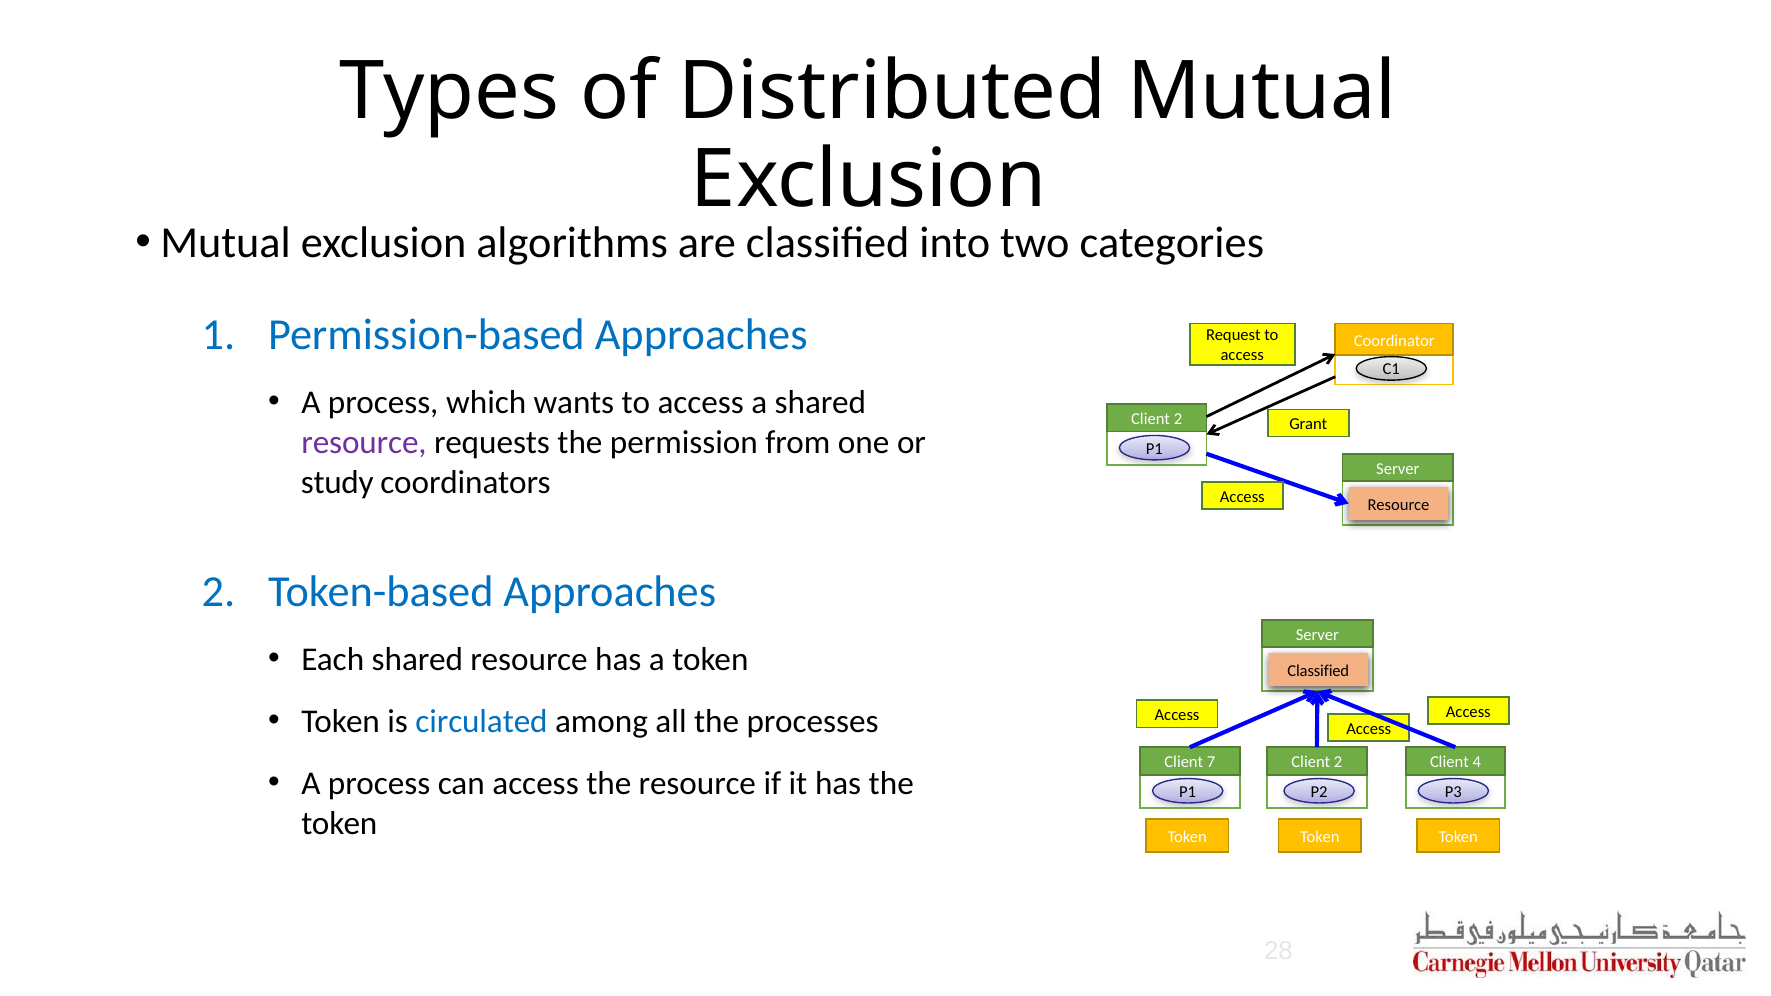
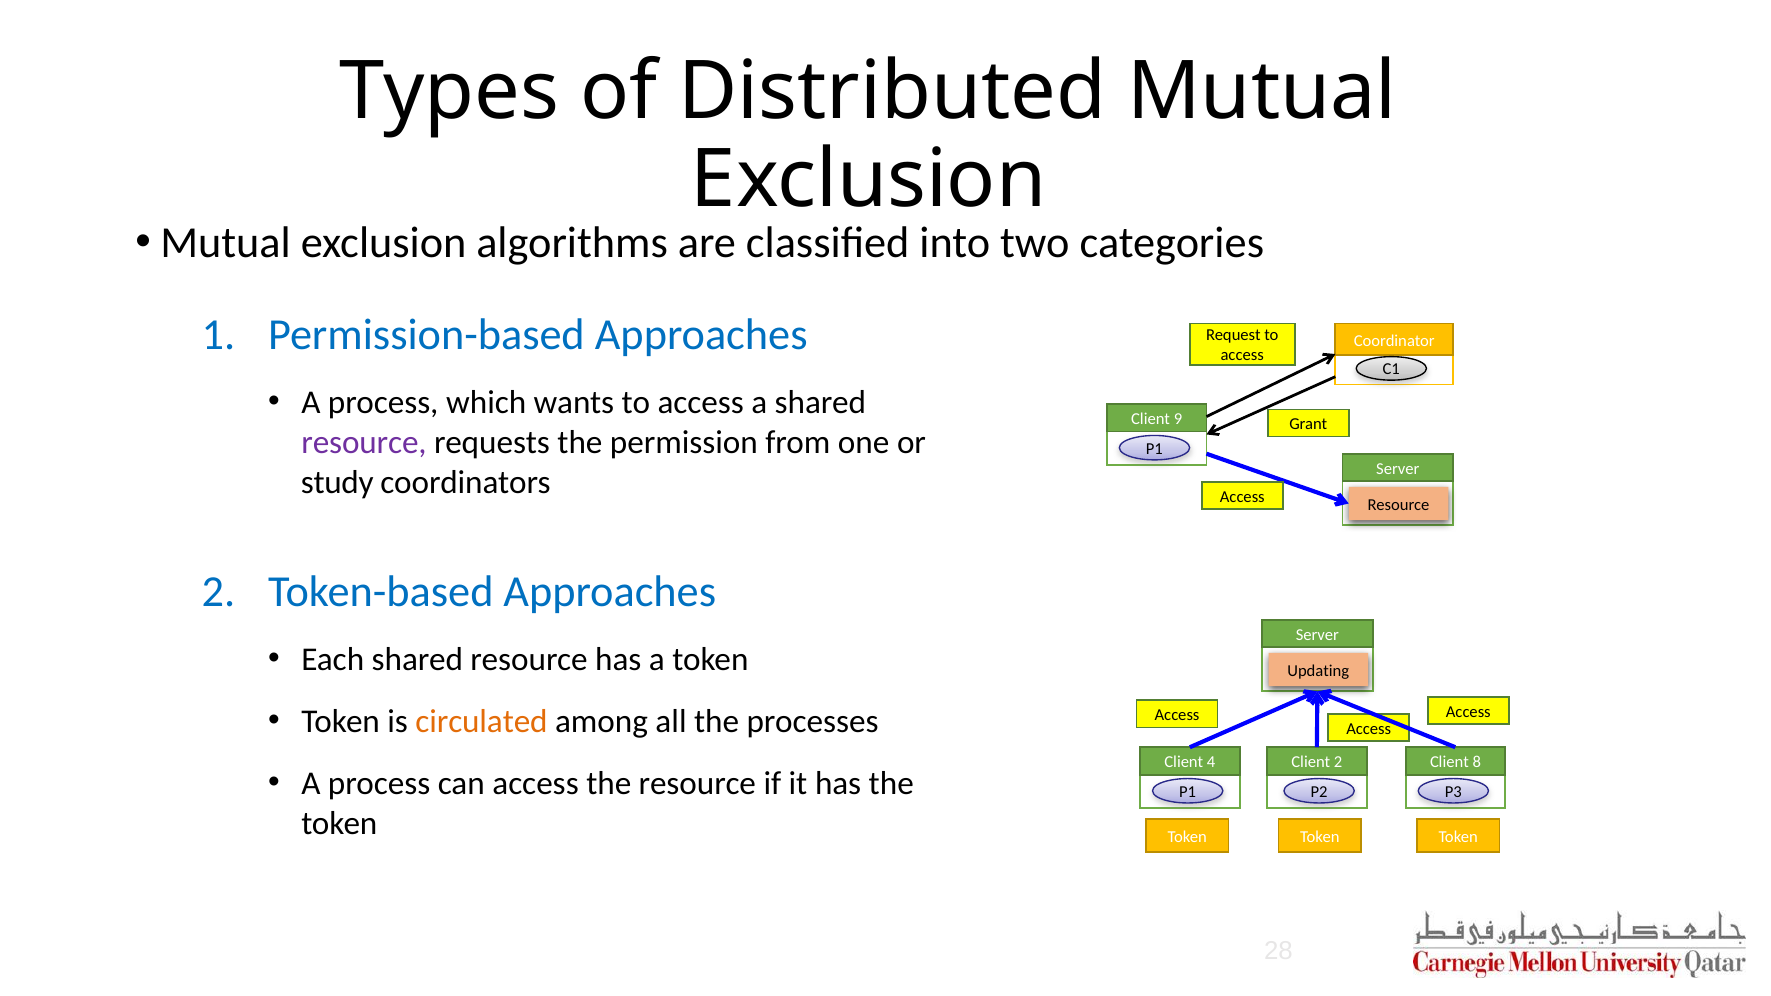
2: 2 -> 9 (1178, 419)
Classified: Classified -> Updating (1318, 671)
circulated colour: blue -> orange (482, 722)
7: 7 -> 4 (1211, 762)
4: 4 -> 8 (1477, 762)
